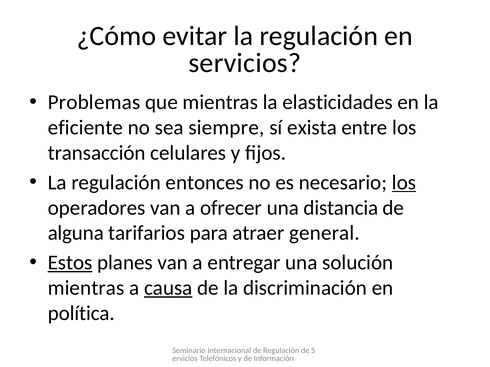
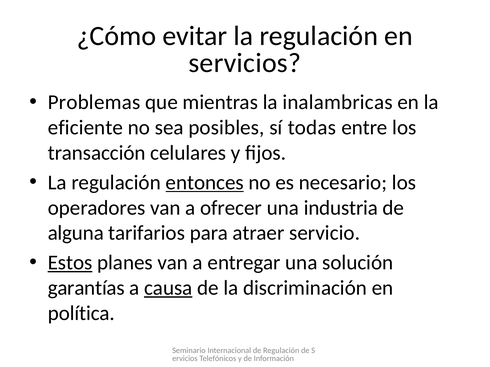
elasticidades: elasticidades -> inalambricas (337, 102)
siempre: siempre -> posibles (226, 128)
exista: exista -> todas (312, 128)
entonces underline: none -> present (205, 183)
los underline: present -> none (404, 183)
distancia: distancia -> industria (341, 208)
general: general -> servicio (325, 233)
mientras: mientras -> garantías (86, 288)
